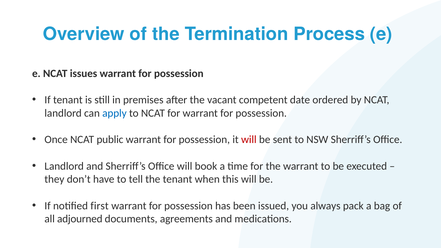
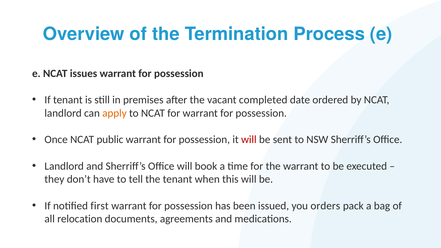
competent: competent -> completed (263, 100)
apply colour: blue -> orange (114, 113)
always: always -> orders (325, 206)
adjourned: adjourned -> relocation (80, 219)
